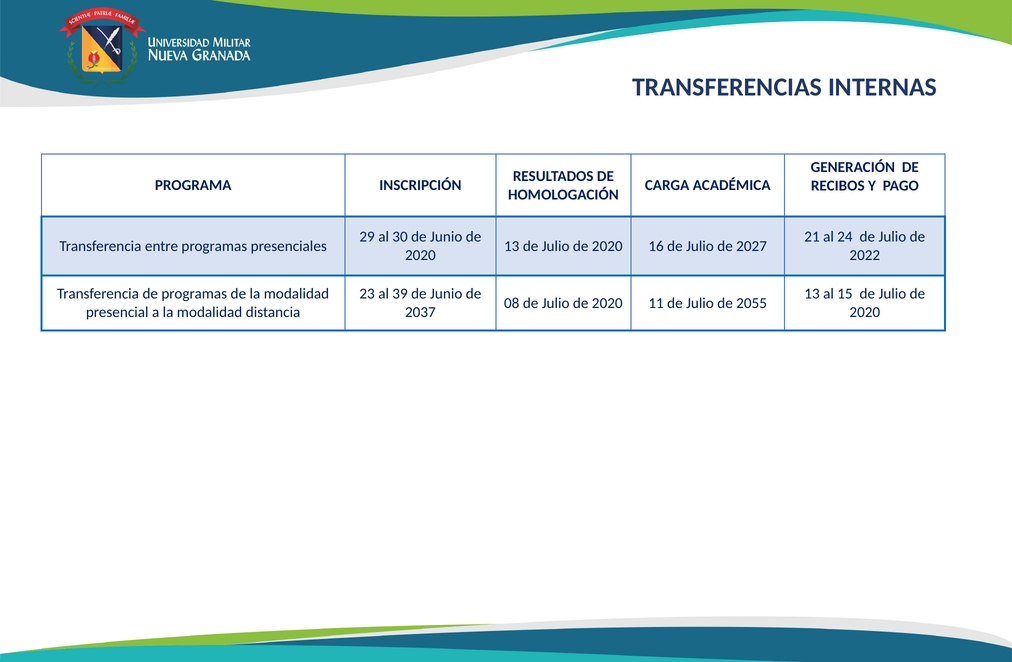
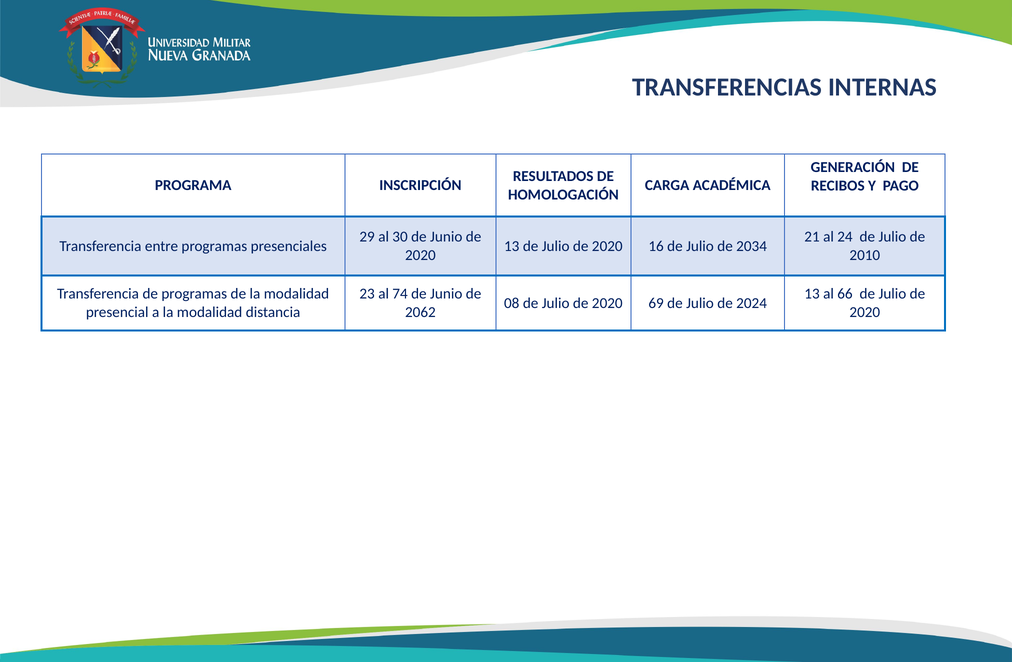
2027: 2027 -> 2034 (752, 246)
2022: 2022 -> 2010 (865, 255)
39: 39 -> 74 (400, 294)
15: 15 -> 66 (845, 294)
11: 11 -> 69 (656, 303)
2055: 2055 -> 2024 (752, 303)
2037: 2037 -> 2062 (420, 312)
